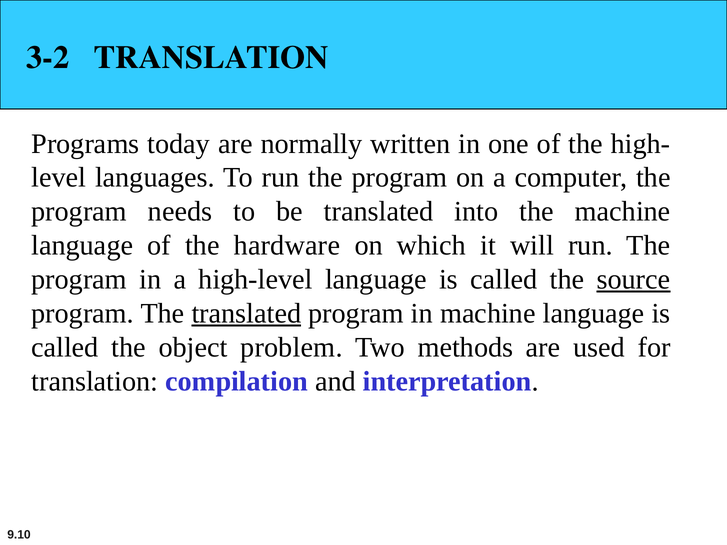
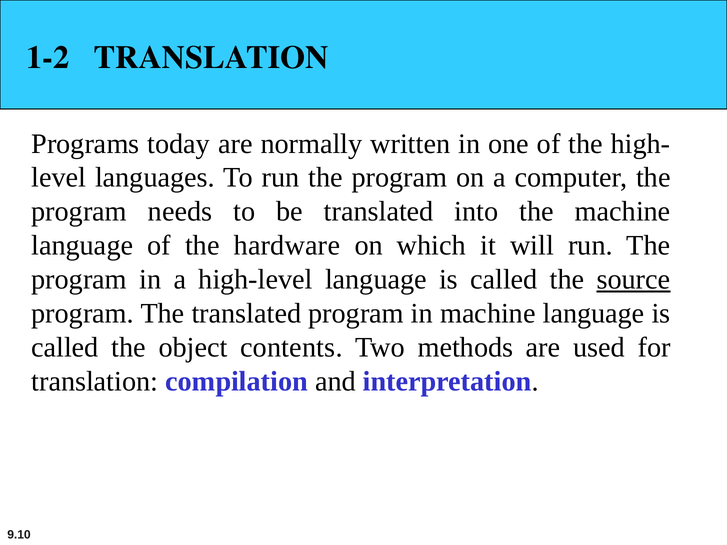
3-2: 3-2 -> 1-2 (48, 58)
translated underline: present -> none (246, 313)
problem: problem -> contents (291, 347)
